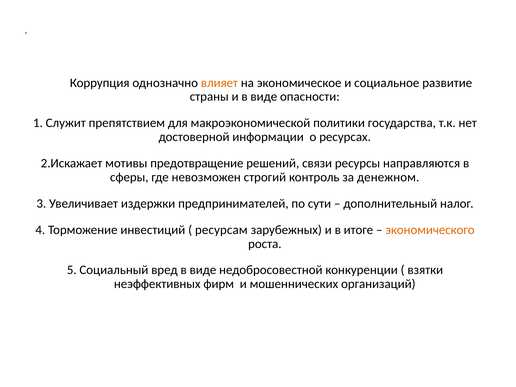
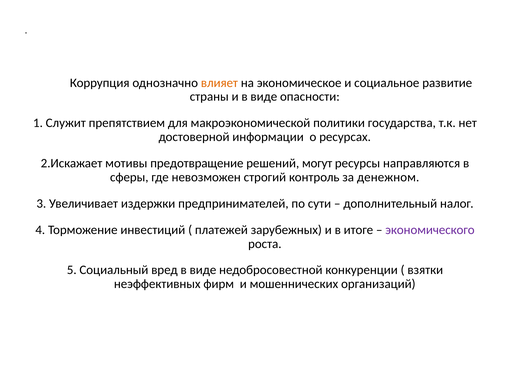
связи: связи -> могут (317, 163)
ресурсам: ресурсам -> платежей (221, 230)
экономического colour: orange -> purple (430, 230)
